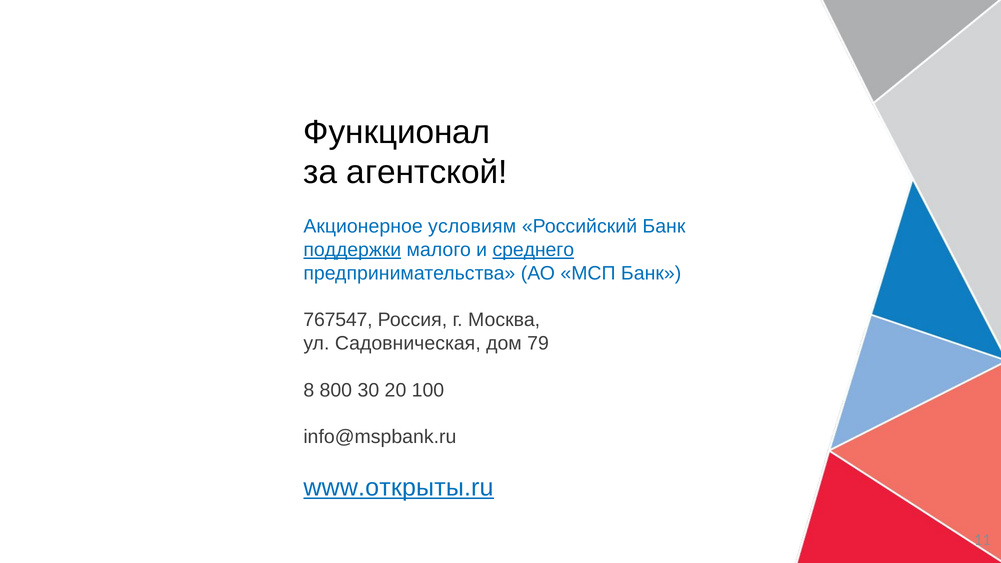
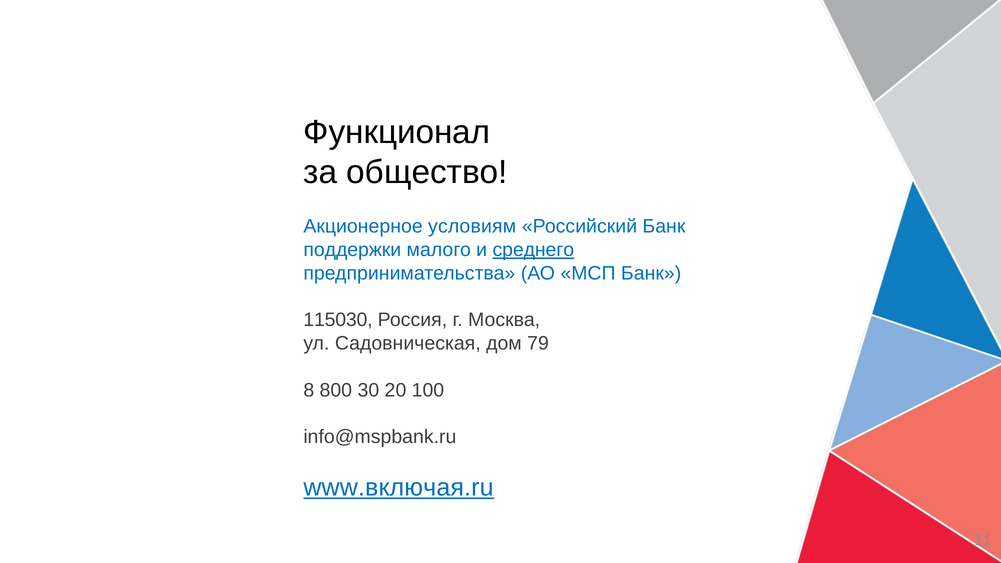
агентской: агентской -> общество (427, 172)
поддержки underline: present -> none (352, 250)
767547: 767547 -> 115030 (338, 320)
www.открыты.ru: www.открыты.ru -> www.включая.ru (398, 487)
